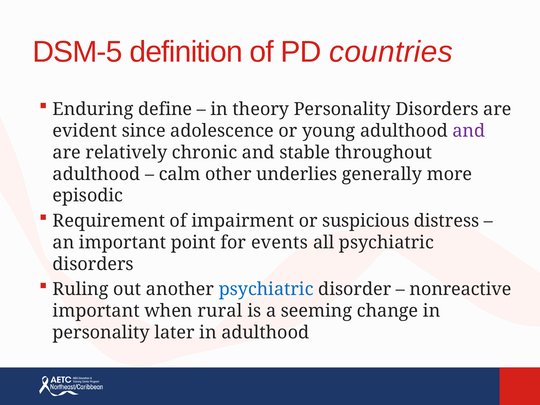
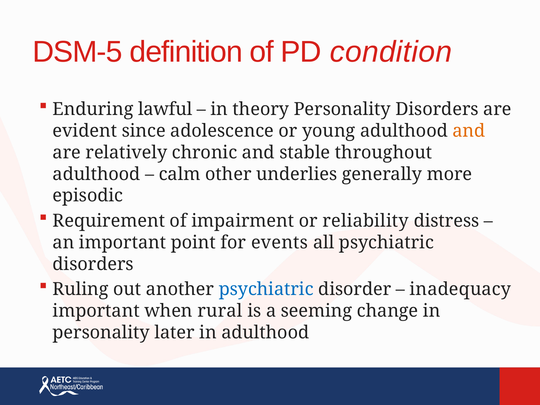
countries: countries -> condition (391, 52)
define: define -> lawful (165, 109)
and colour: purple -> orange (469, 131)
suspicious: suspicious -> reliability (366, 221)
nonreactive: nonreactive -> inadequacy (460, 289)
